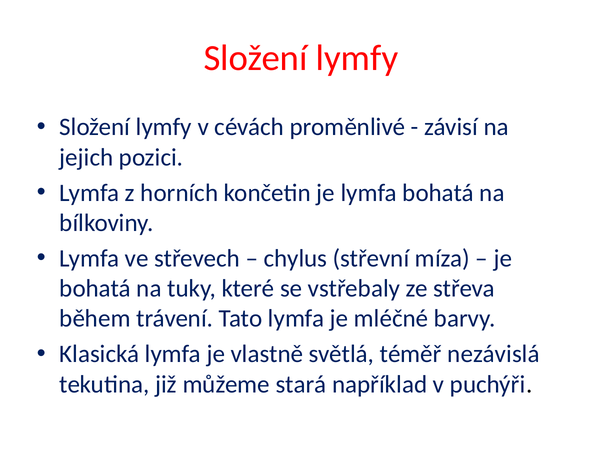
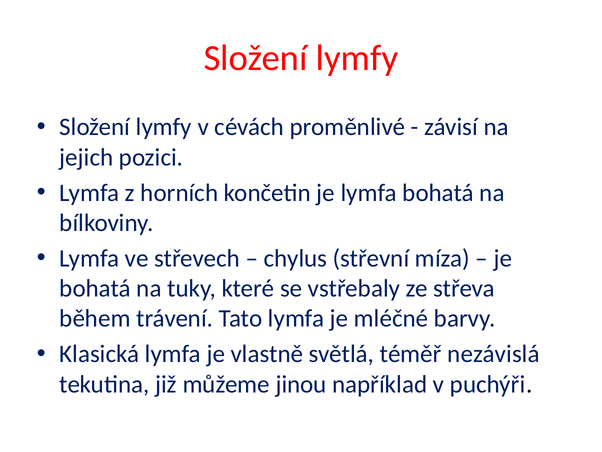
stará: stará -> jinou (301, 384)
